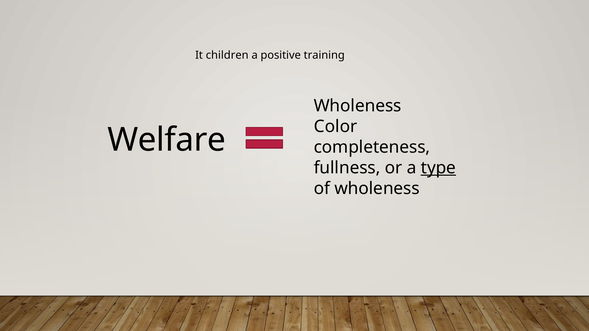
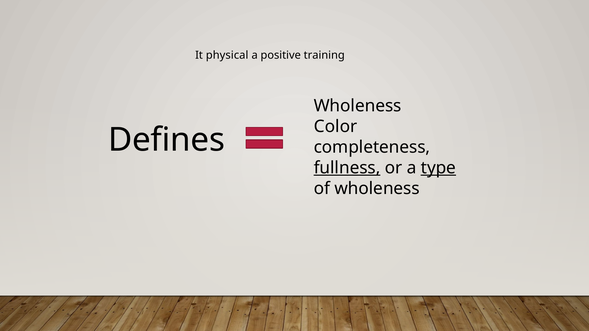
children: children -> physical (227, 55)
Welfare: Welfare -> Defines (166, 140)
fullness underline: none -> present (347, 168)
